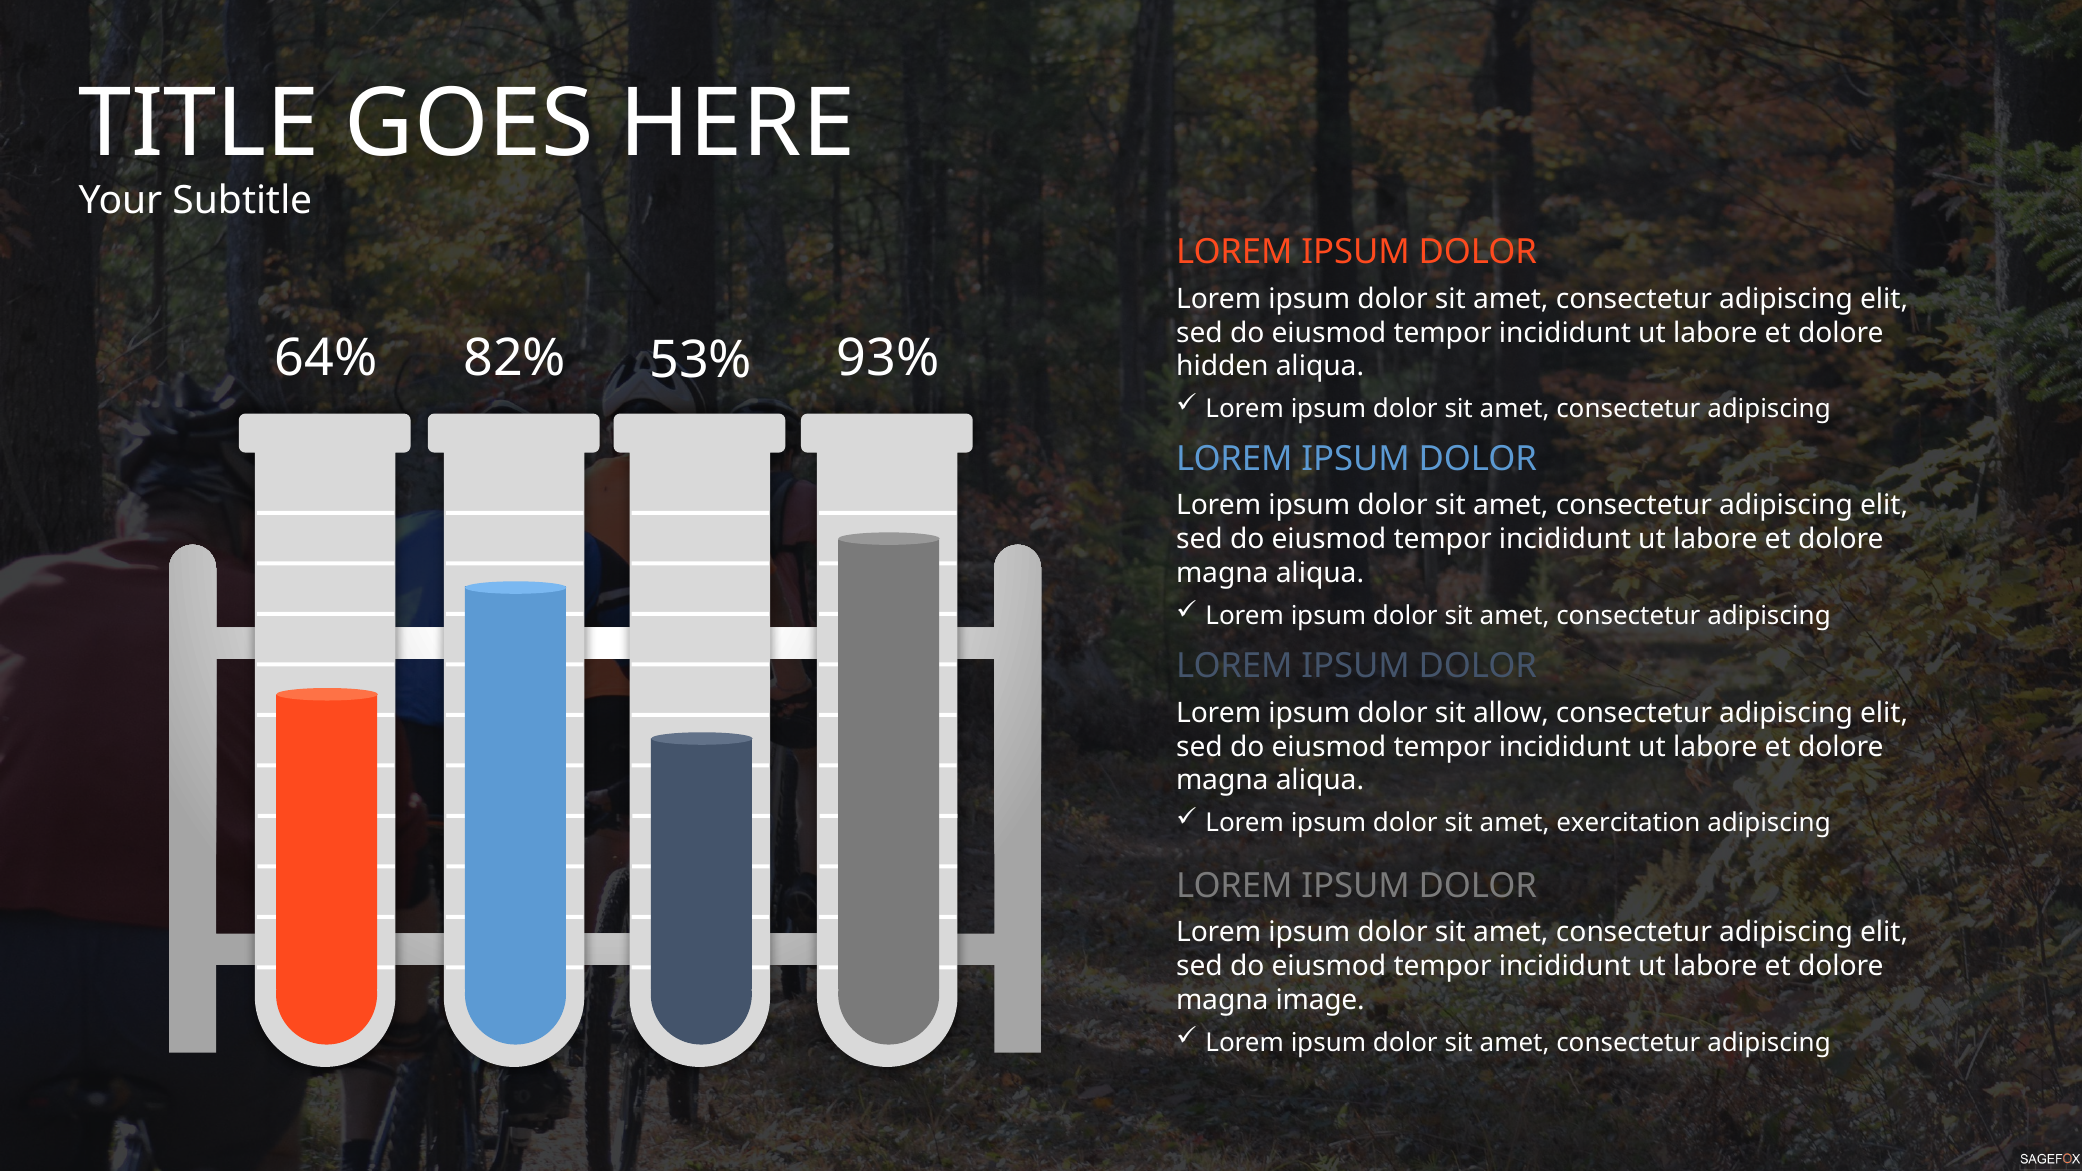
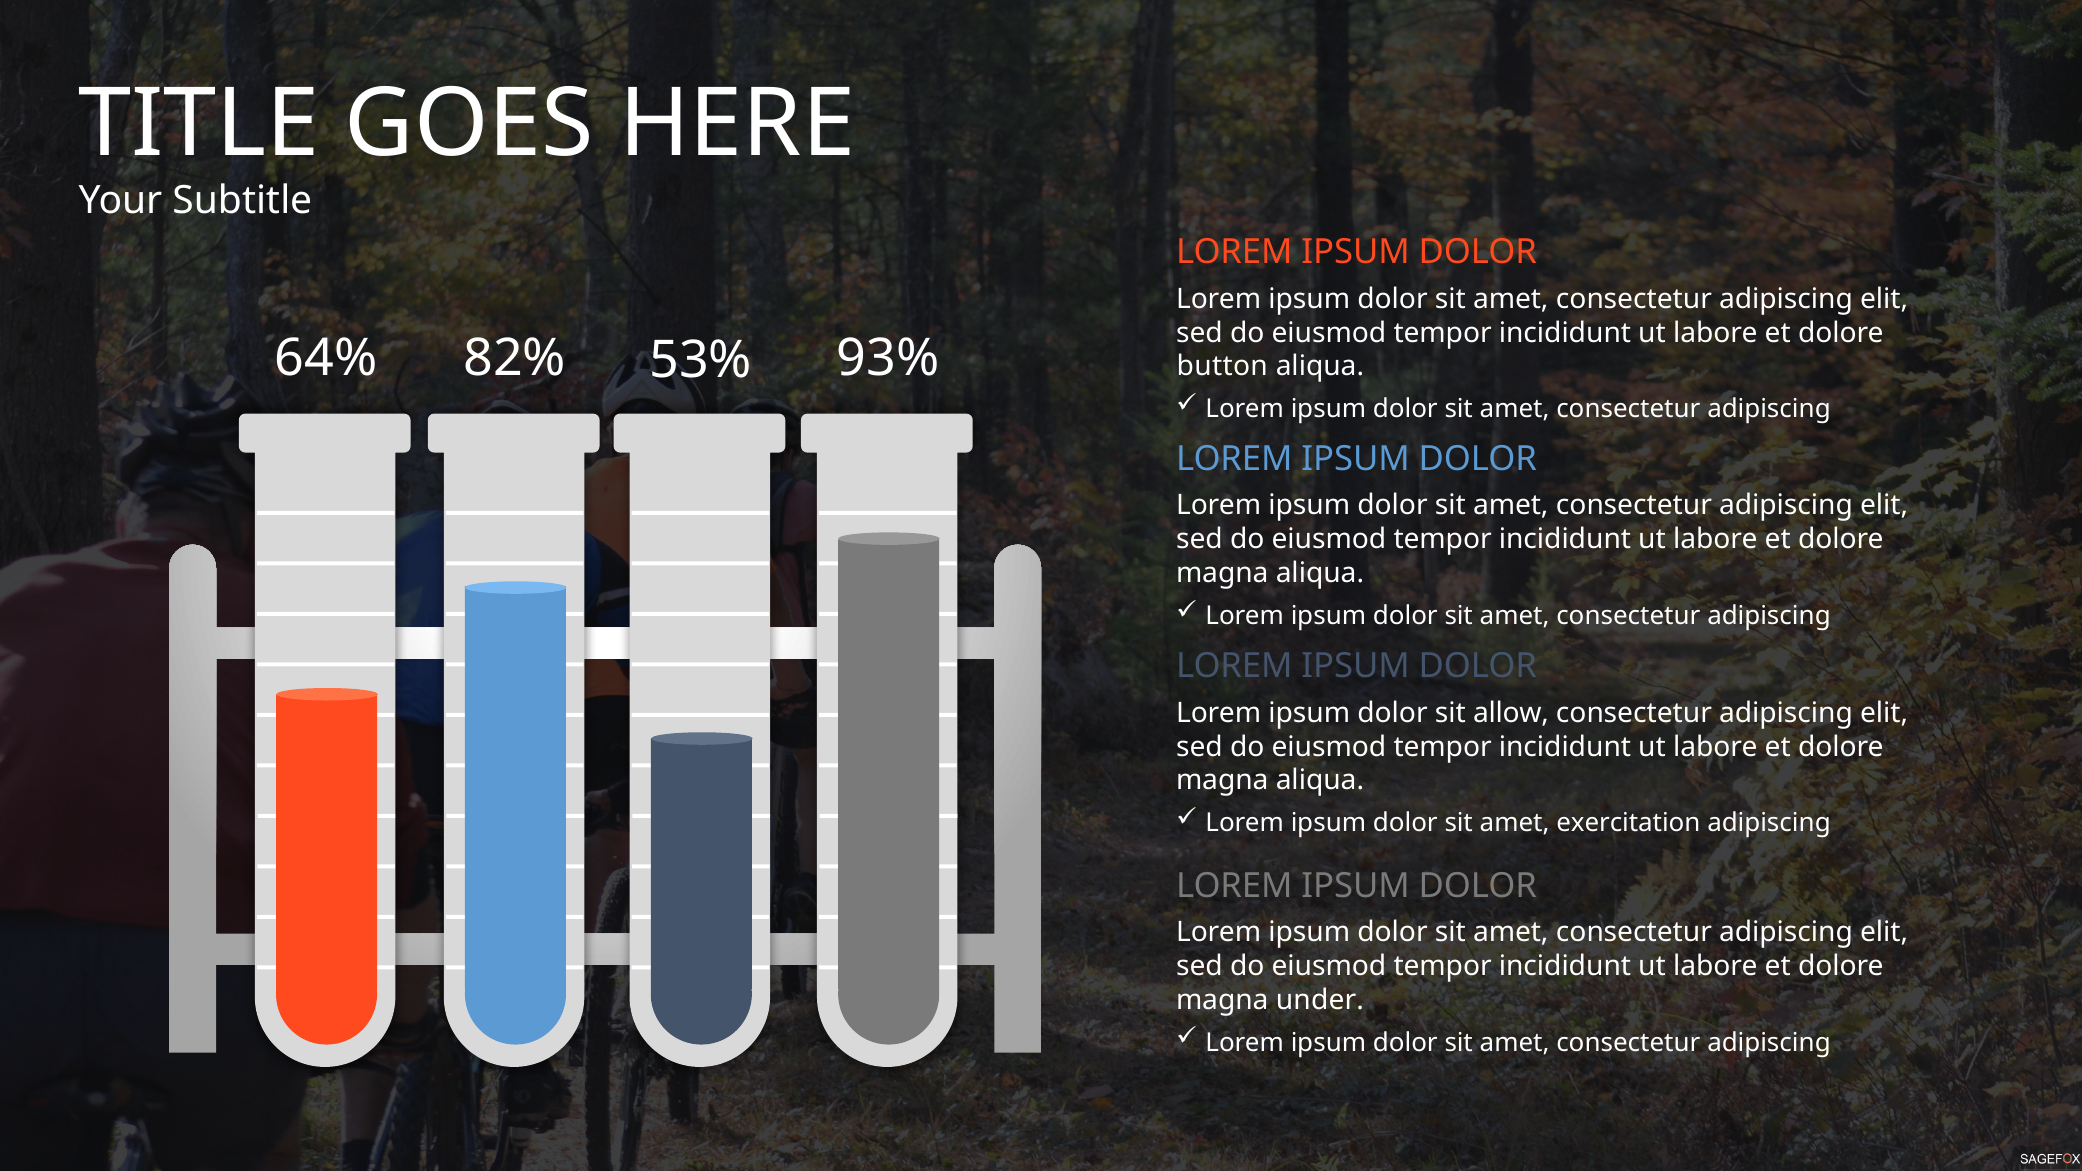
hidden: hidden -> button (1222, 367)
image: image -> under (1320, 1000)
